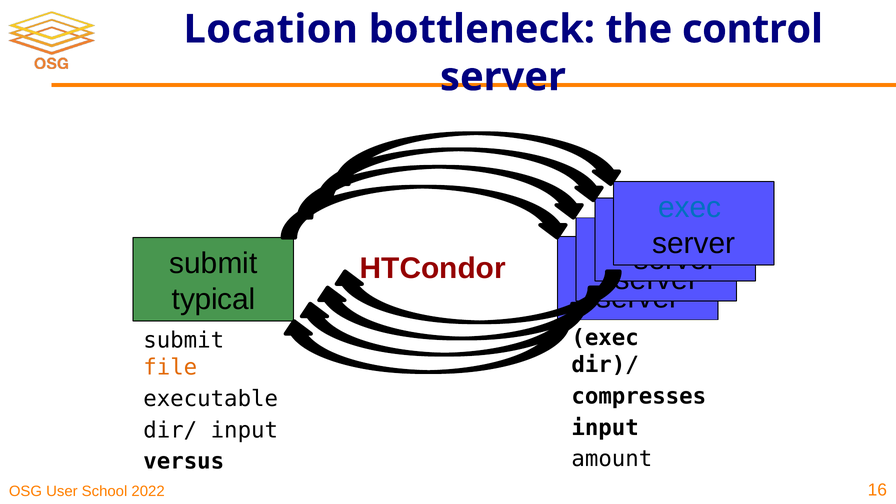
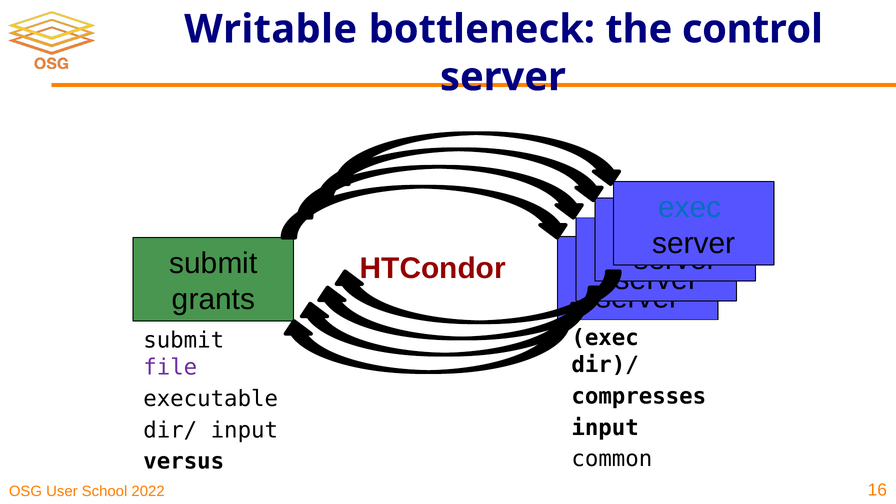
Location: Location -> Writable (271, 29)
typical: typical -> grants (213, 299)
file colour: orange -> purple (170, 367)
amount: amount -> common (612, 459)
